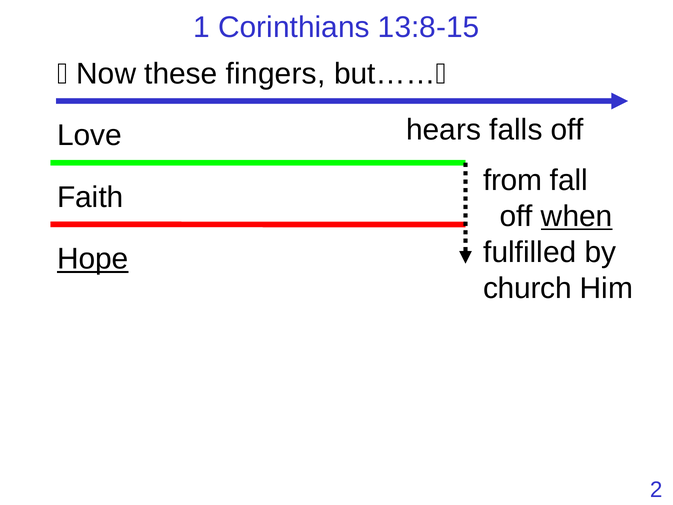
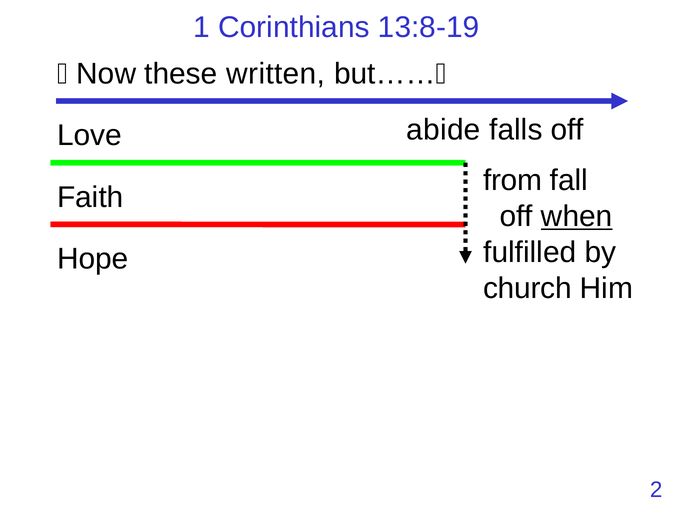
13:8-15: 13:8-15 -> 13:8-19 (429, 27)
fingers: fingers -> written (276, 74)
hears: hears -> abide (443, 130)
Hope underline: present -> none (93, 259)
